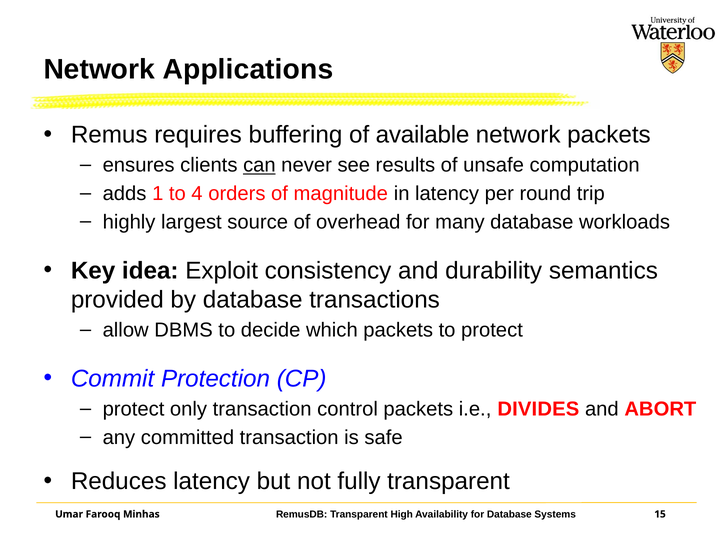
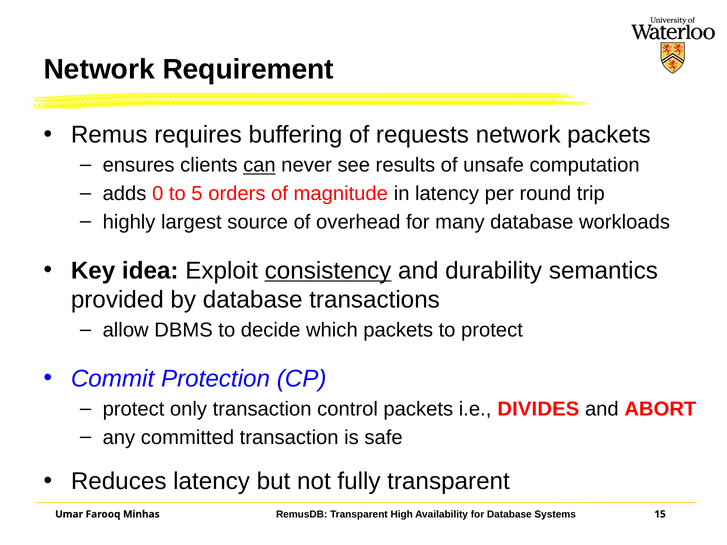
Applications: Applications -> Requirement (248, 69)
available: available -> requests (422, 135)
1: 1 -> 0 (158, 194)
4: 4 -> 5 (197, 194)
consistency underline: none -> present (328, 271)
